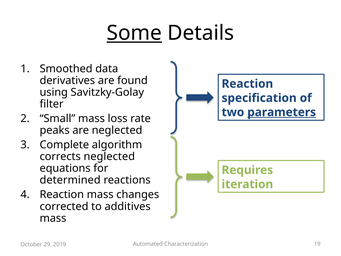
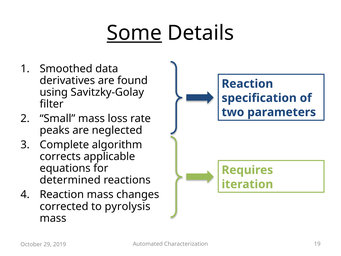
parameters underline: present -> none (282, 112)
corrects neglected: neglected -> applicable (109, 156)
additives: additives -> pyrolysis (128, 206)
